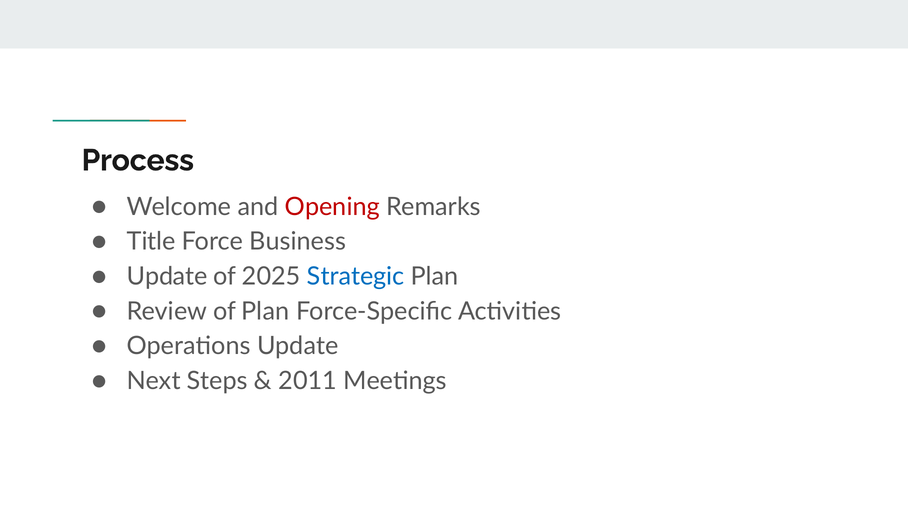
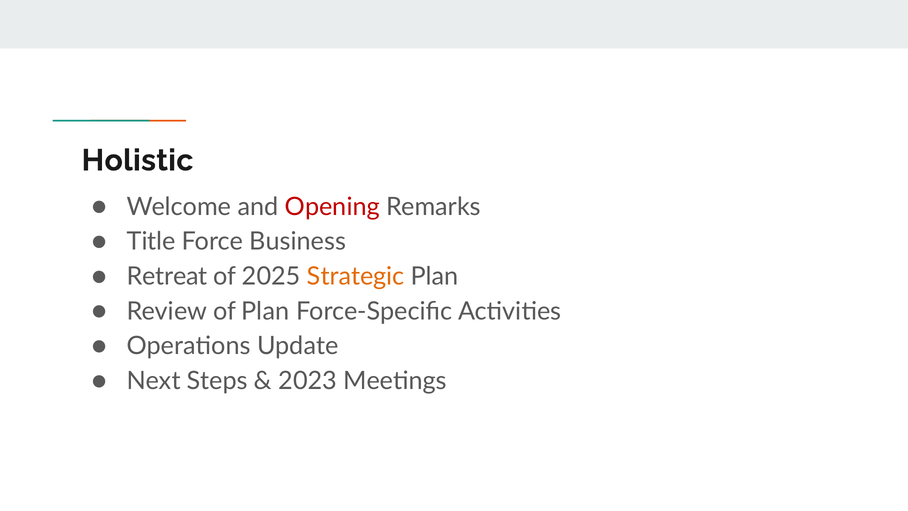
Process: Process -> Holistic (137, 160)
Update: Update -> Retreat (167, 276)
Strategic colour: blue -> orange (356, 276)
2011: 2011 -> 2023 (308, 381)
